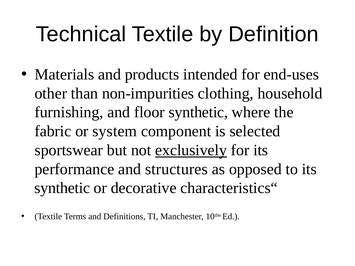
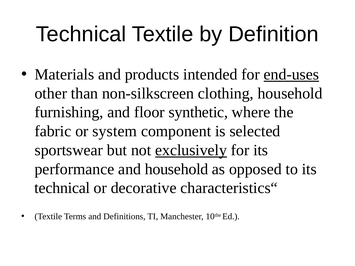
end-uses underline: none -> present (291, 74)
non-impurities: non-impurities -> non-silkscreen (148, 93)
and structures: structures -> household (177, 169)
synthetic: synthetic -> technical (62, 188)
